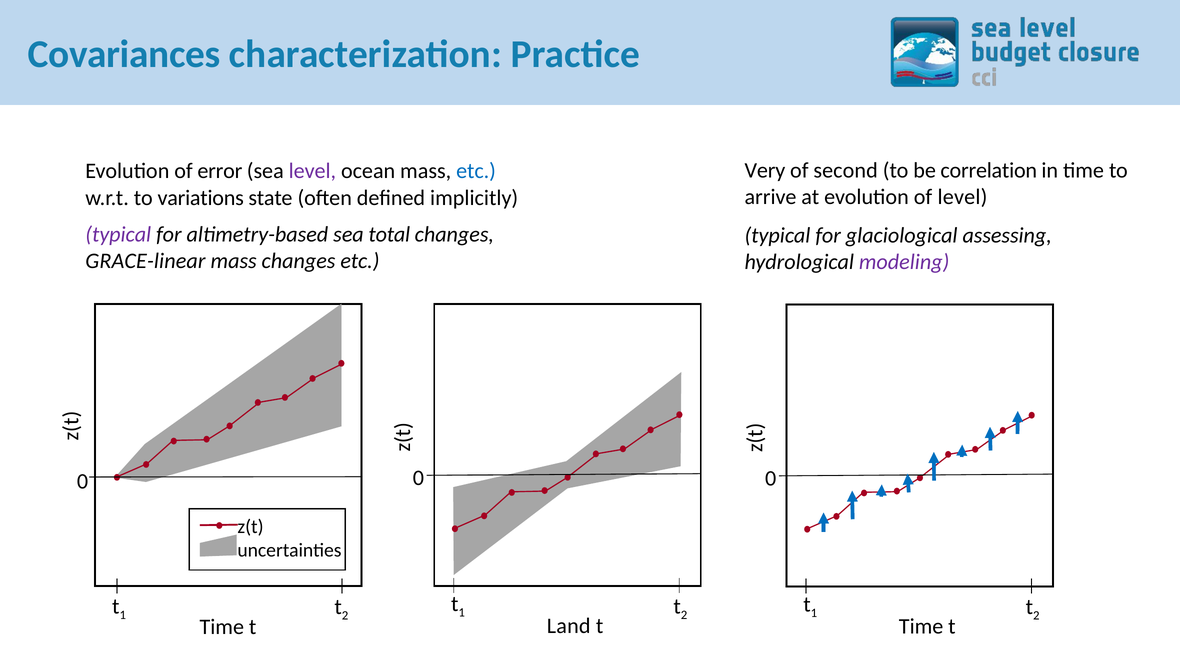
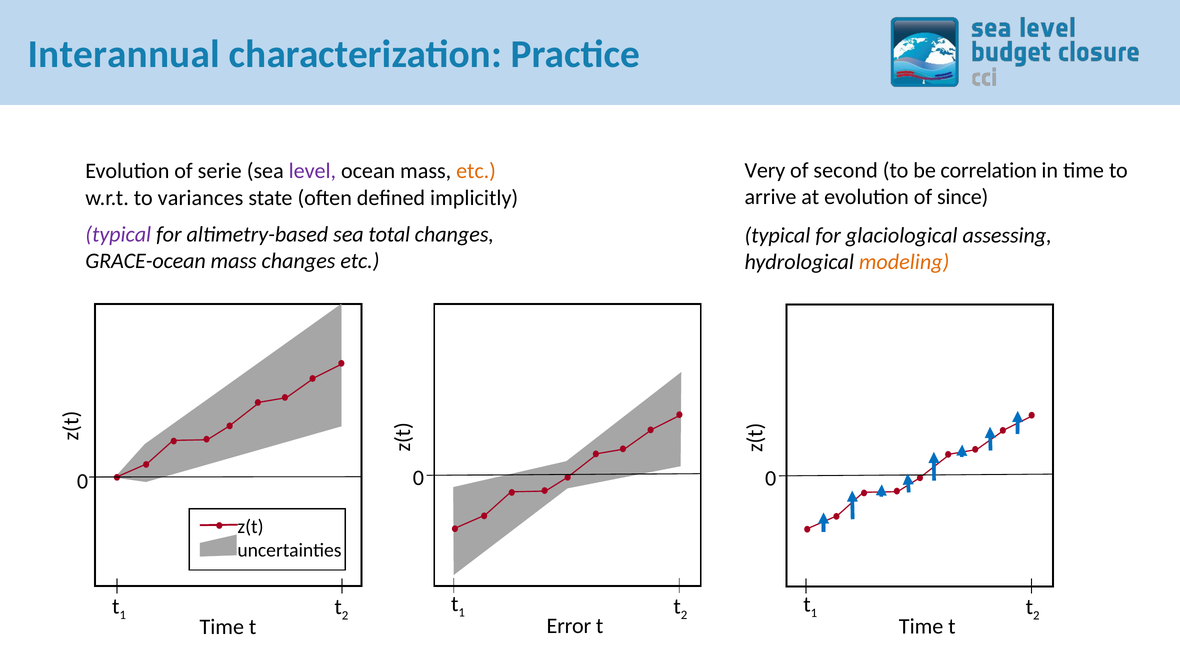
Covariances: Covariances -> Interannual (124, 54)
error: error -> serie (220, 171)
etc colour: blue -> orange (476, 171)
of level: level -> since (963, 197)
variations: variations -> variances (201, 198)
GRACE-linear: GRACE-linear -> GRACE-ocean (146, 261)
modeling colour: purple -> orange (904, 262)
Land: Land -> Error (569, 626)
